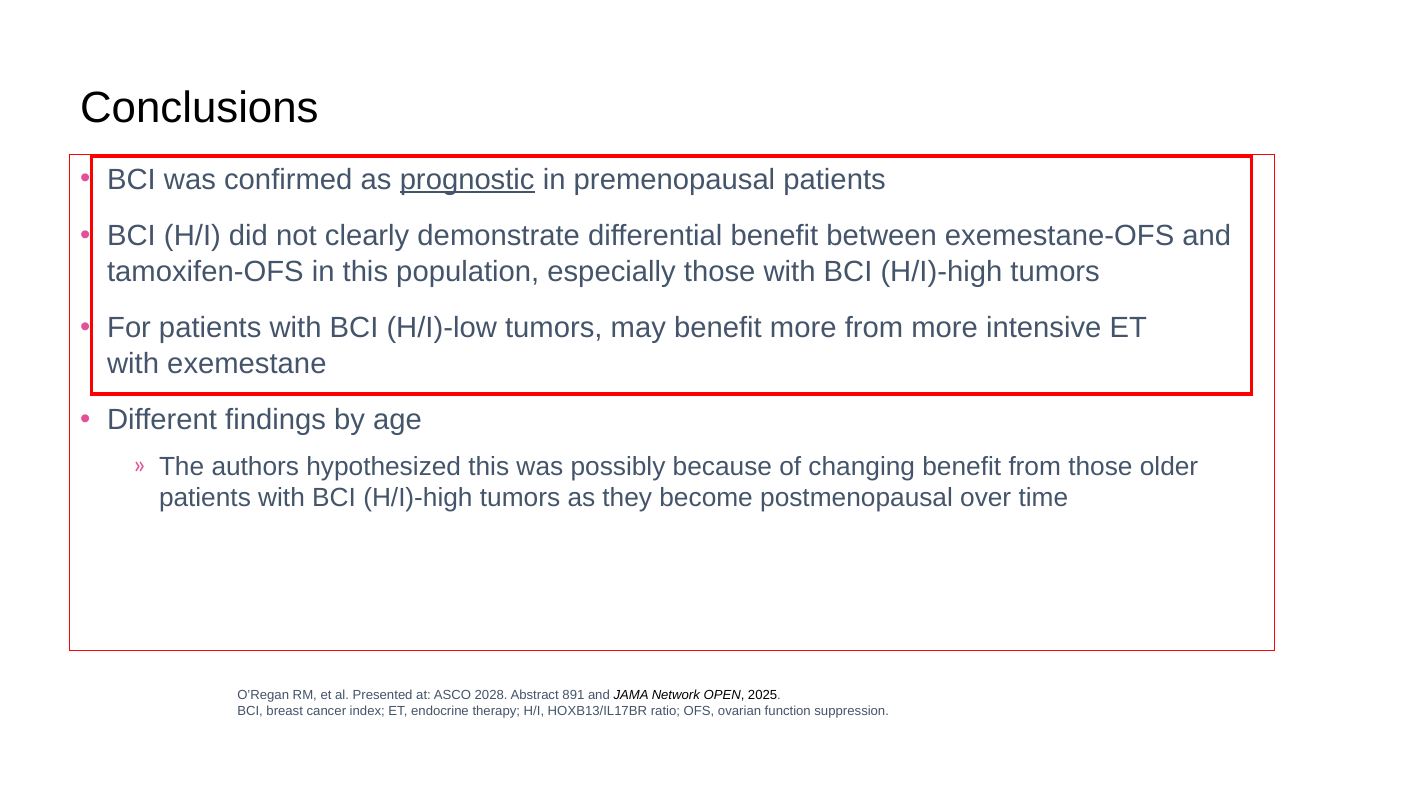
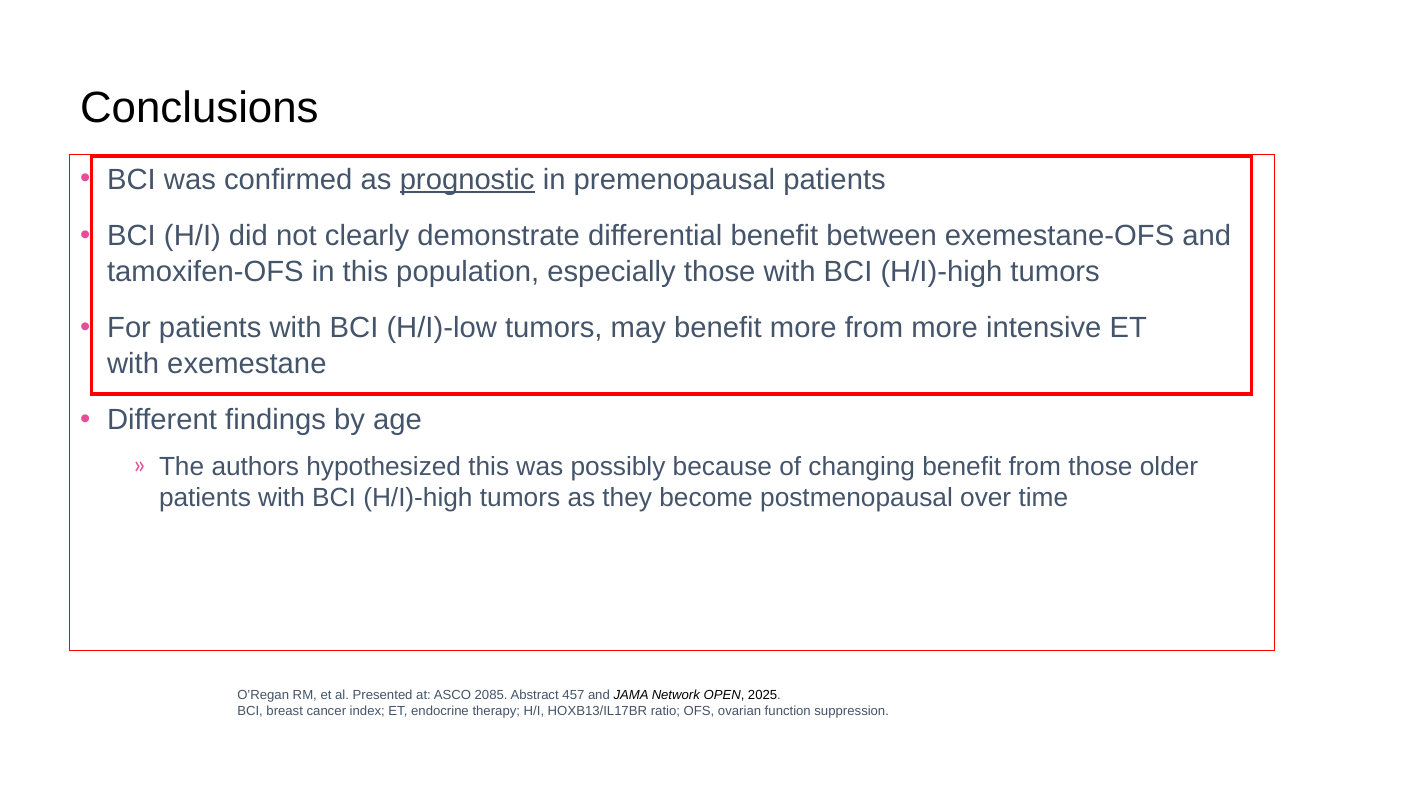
2028: 2028 -> 2085 (491, 695)
891: 891 -> 457 (573, 695)
